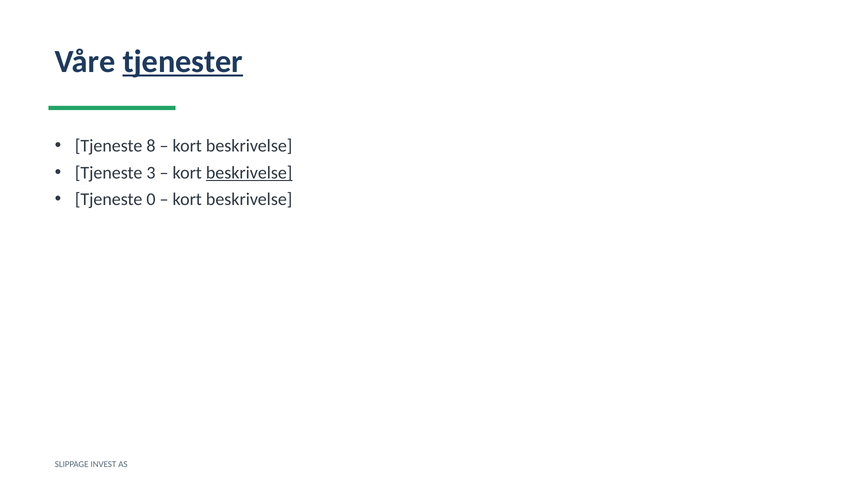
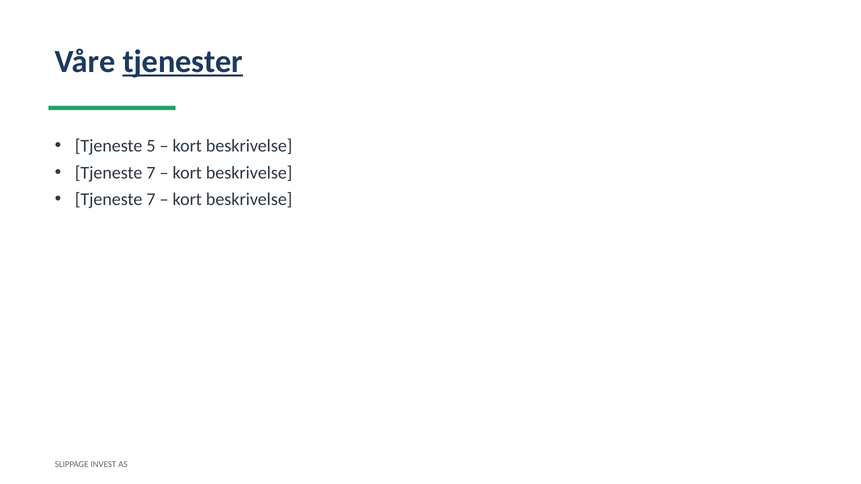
8: 8 -> 5 (151, 146)
3: 3 -> 7 (151, 173)
beskrivelse underline: present -> none (249, 173)
0: 0 -> 7 (151, 200)
